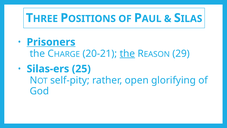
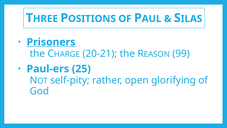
the underline: present -> none (127, 53)
29: 29 -> 99 (181, 53)
Silas-ers: Silas-ers -> Paul-ers (48, 69)
